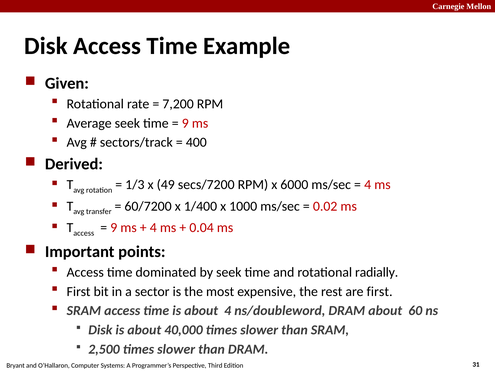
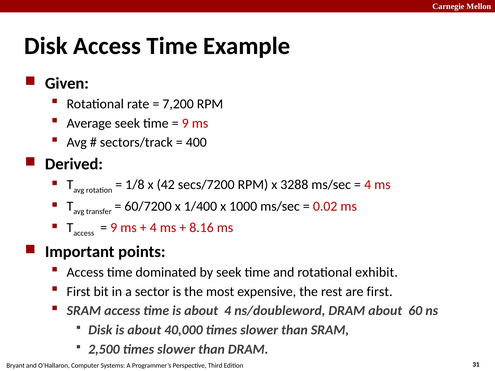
1/3: 1/3 -> 1/8 (135, 185)
49: 49 -> 42 (166, 185)
6000: 6000 -> 3288 (294, 185)
0.04: 0.04 -> 8.16 (202, 228)
radially: radially -> exhibit (377, 272)
